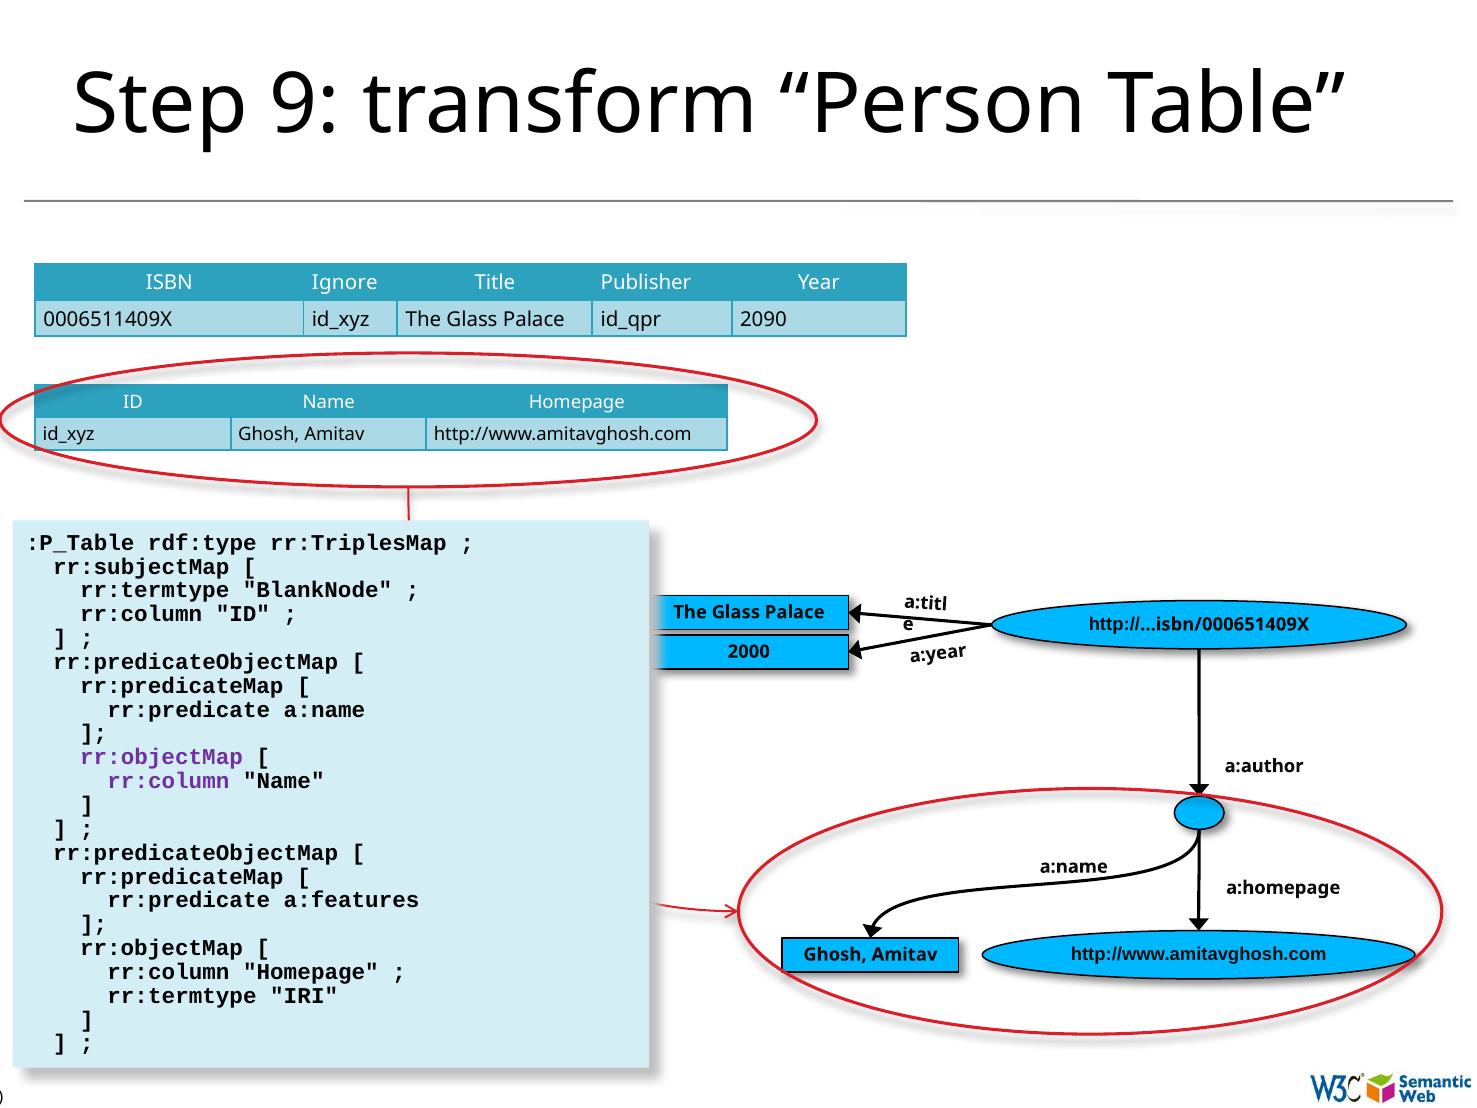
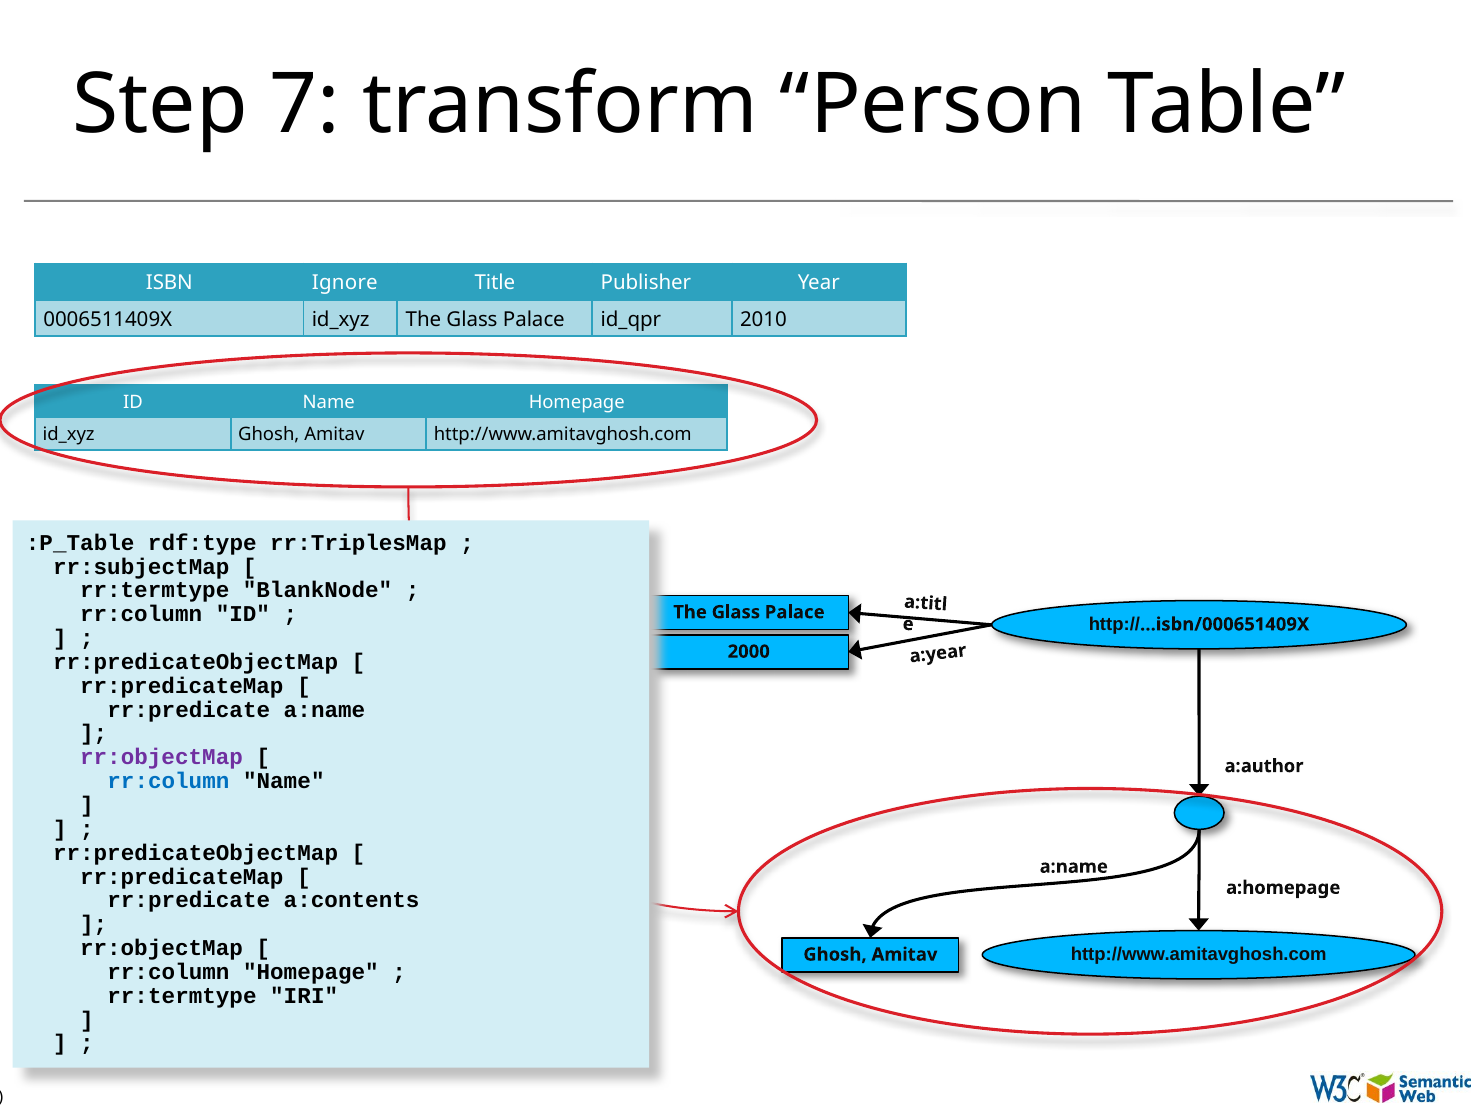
9: 9 -> 7 (305, 105)
2090: 2090 -> 2010 (763, 319)
rr:column colour: purple -> blue (168, 781)
a:features: a:features -> a:contents (352, 900)
